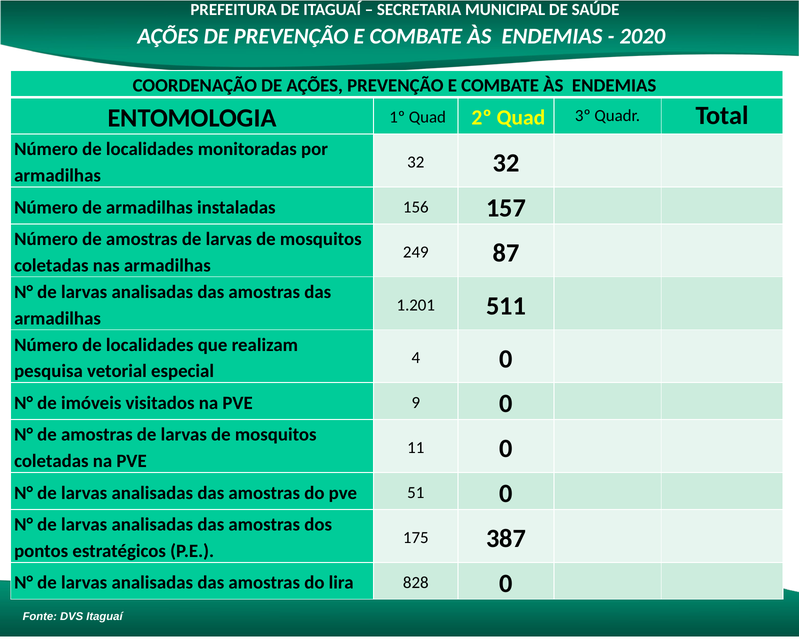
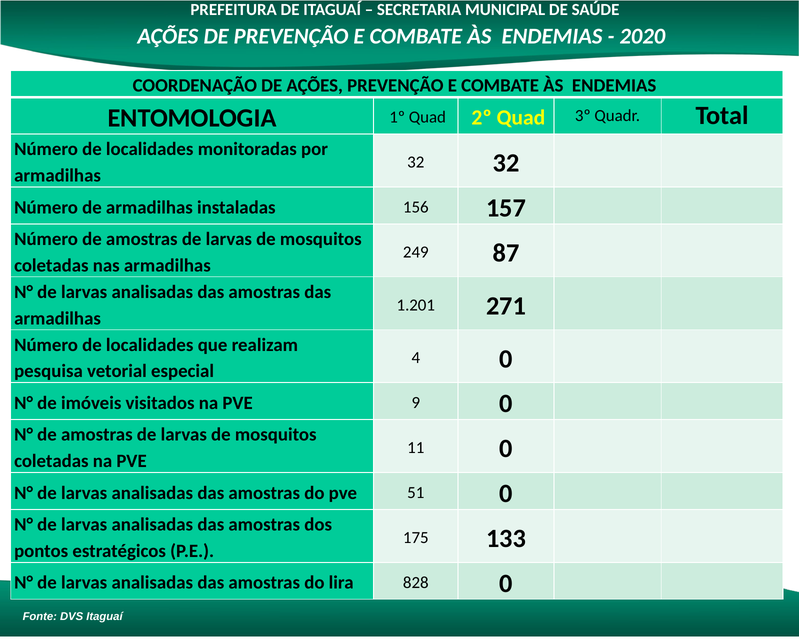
511: 511 -> 271 (506, 306)
387: 387 -> 133 (506, 539)
